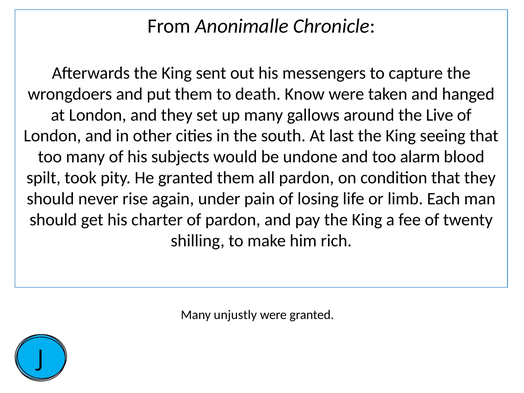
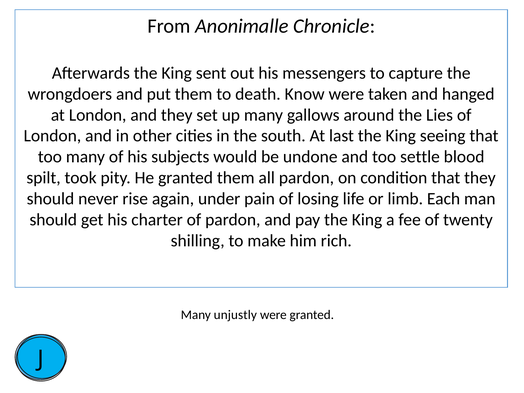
Live: Live -> Lies (439, 115)
alarm: alarm -> settle (420, 157)
